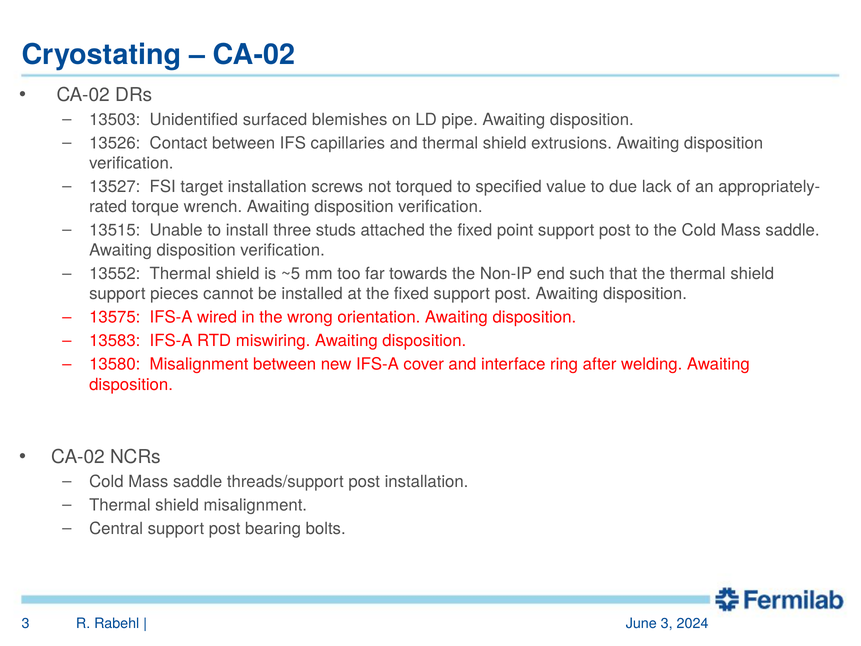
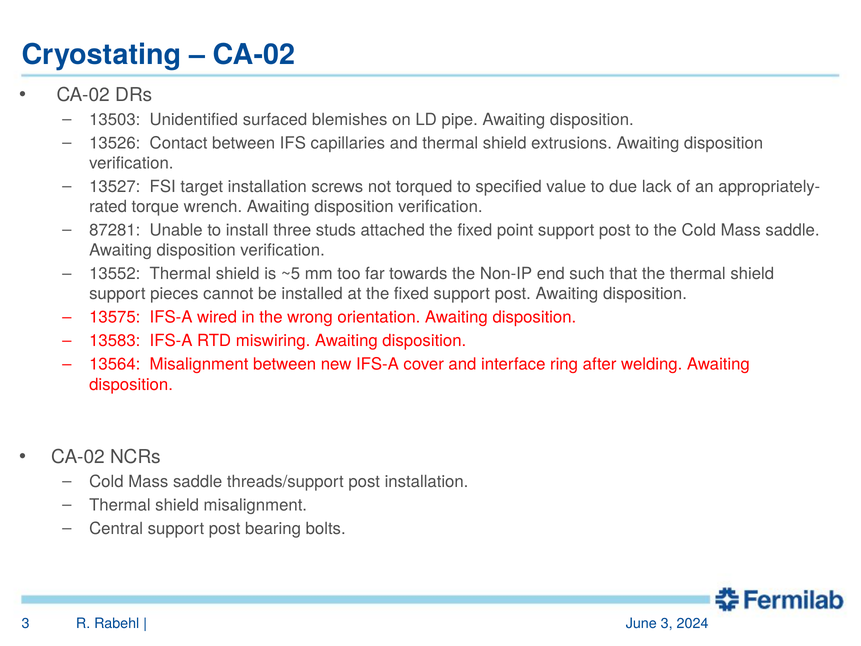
13515: 13515 -> 87281 (115, 230)
13580: 13580 -> 13564 (115, 364)
